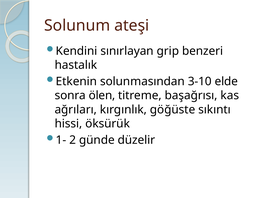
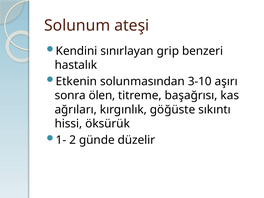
elde: elde -> aşırı (226, 81)
